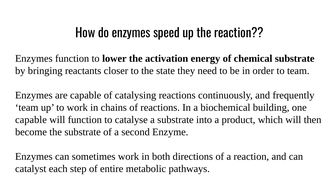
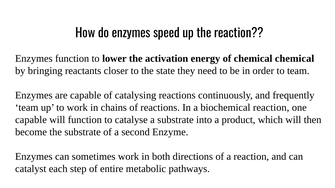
chemical substrate: substrate -> chemical (295, 59)
biochemical building: building -> reaction (271, 108)
